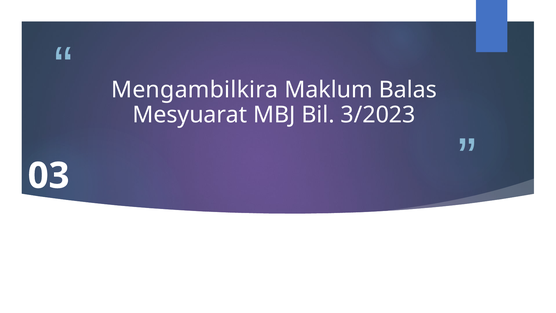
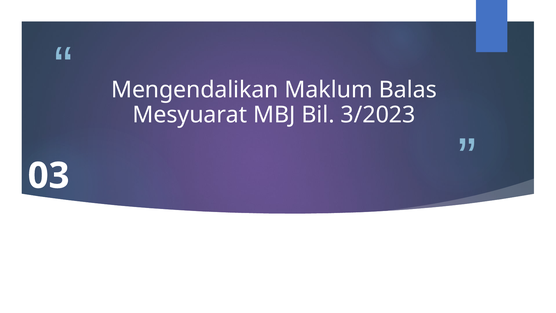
Mengambilkira: Mengambilkira -> Mengendalikan (195, 90)
